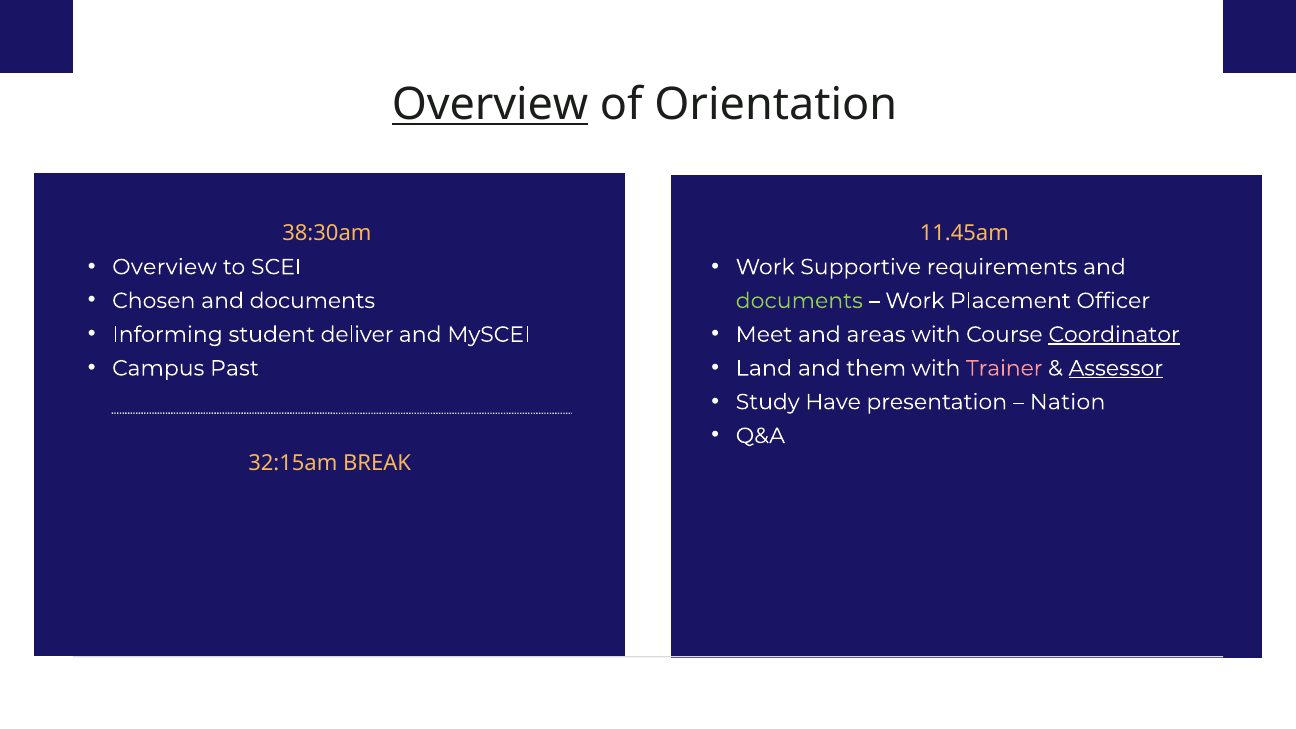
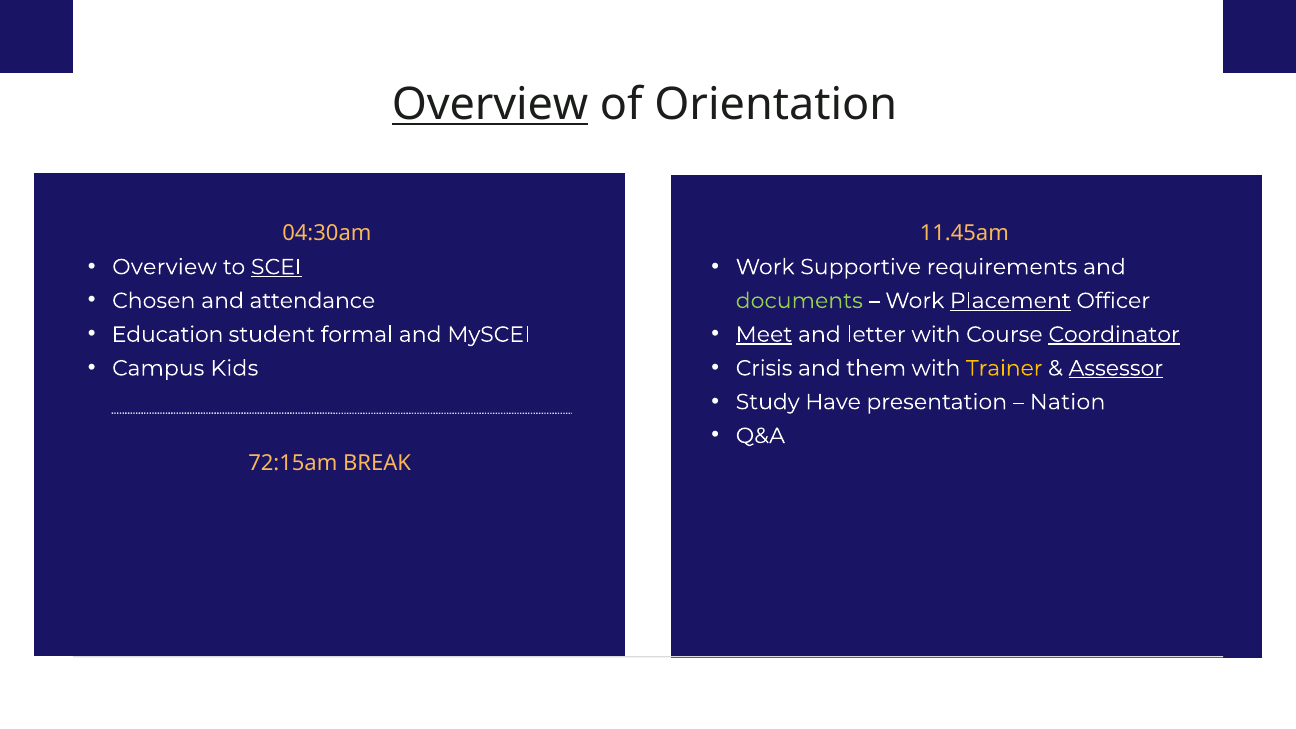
38:30am: 38:30am -> 04:30am (327, 233)
SCEI underline: none -> present (276, 267)
documents: documents -> attendance (312, 301)
Placement underline: none -> present (1010, 301)
Informing: Informing -> Education (168, 335)
deliver: deliver -> formal (357, 335)
Meet underline: none -> present (764, 335)
areas: areas -> letter (876, 335)
Past: Past -> Kids (234, 368)
Land: Land -> Crisis (764, 368)
Trainer colour: pink -> yellow (1004, 368)
32:15am: 32:15am -> 72:15am (293, 463)
